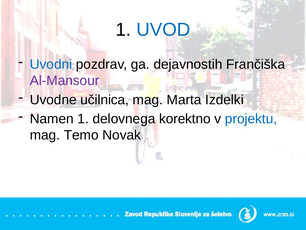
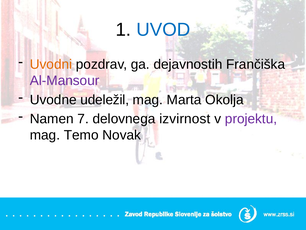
Uvodni colour: blue -> orange (51, 64)
učilnica: učilnica -> udeležil (105, 100)
Izdelki: Izdelki -> Okolja (225, 100)
Namen 1: 1 -> 7 (83, 119)
korektno: korektno -> izvirnost (185, 119)
projektu colour: blue -> purple (251, 119)
